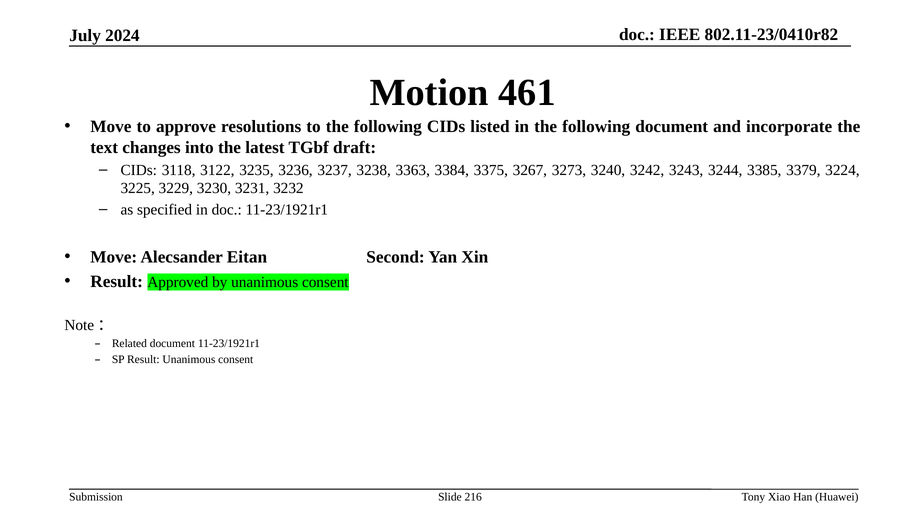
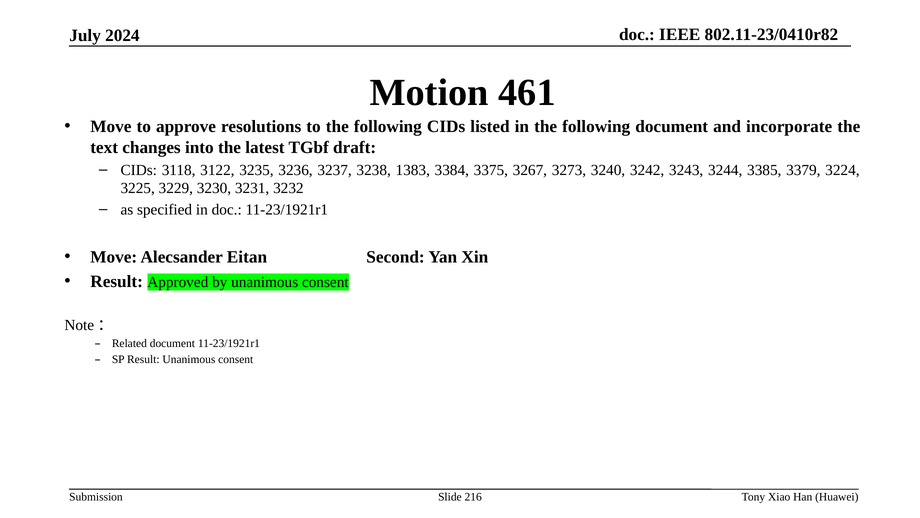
3363: 3363 -> 1383 (413, 170)
